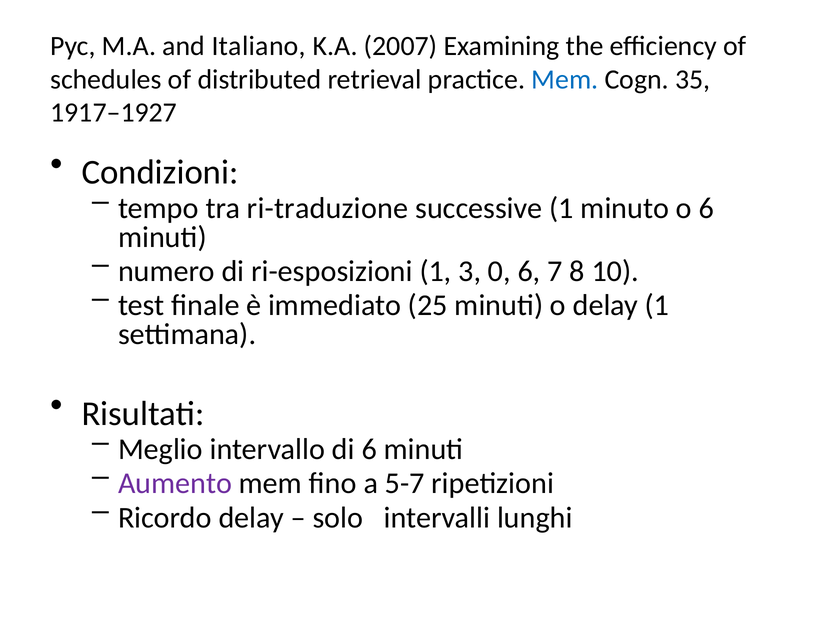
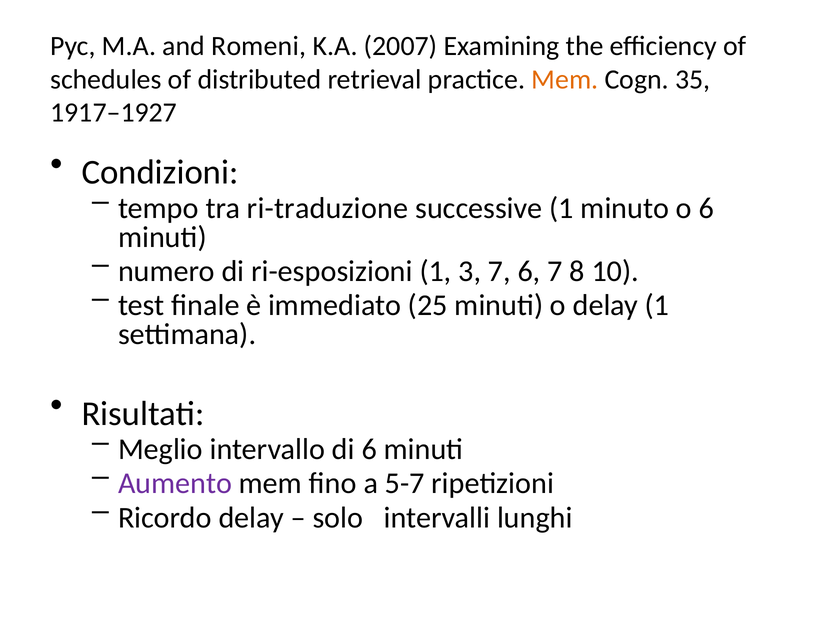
Italiano: Italiano -> Romeni (259, 46)
Mem colour: blue -> orange (565, 79)
3 0: 0 -> 7 (499, 271)
